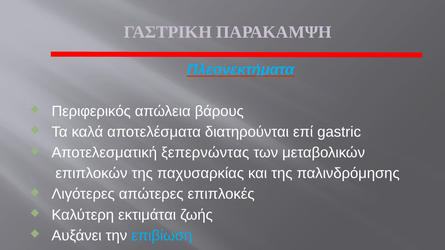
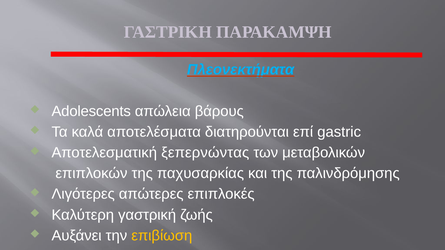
Περιφερικός: Περιφερικός -> Adolescents (91, 111)
εκτιμάται: εκτιμάται -> γαστρική (147, 215)
επιβίωση colour: light blue -> yellow (162, 236)
